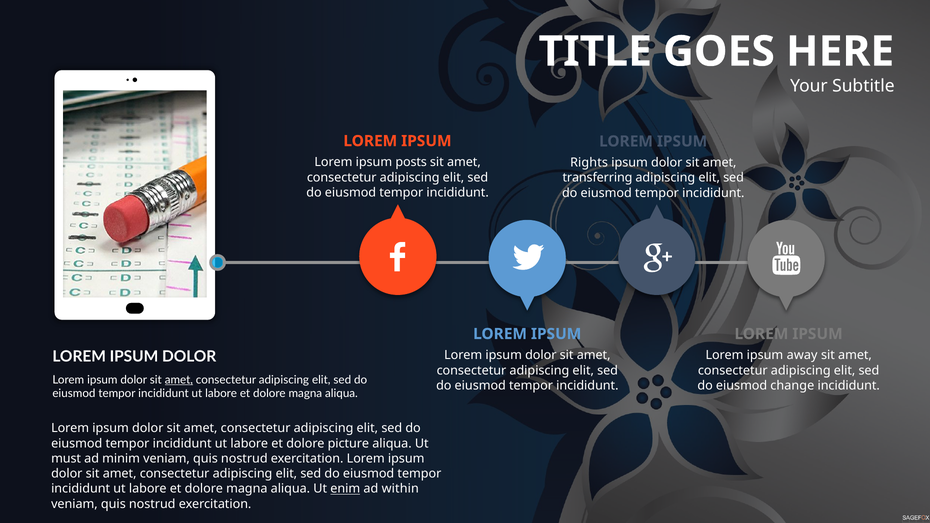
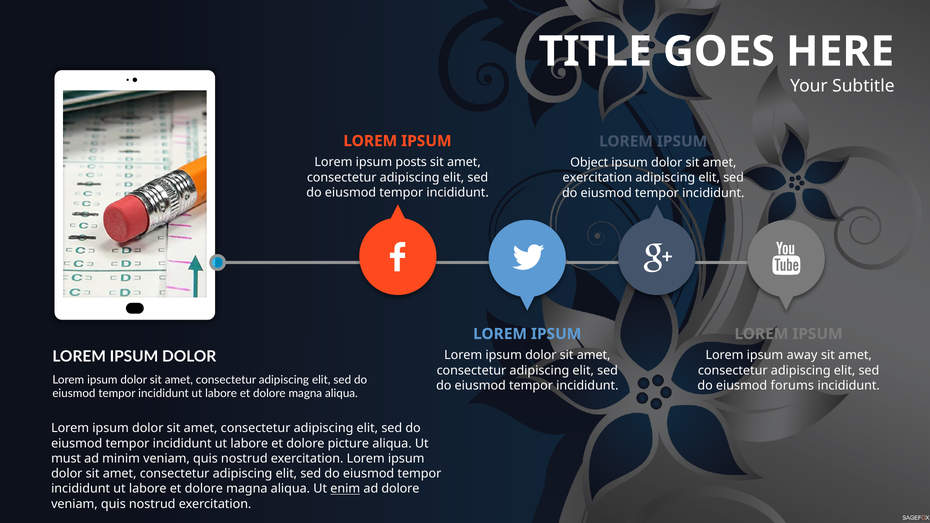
Rights: Rights -> Object (589, 163)
transferring: transferring -> exercitation (597, 178)
amet underline: present -> none (179, 380)
change: change -> forums (792, 386)
ad within: within -> dolore (400, 489)
